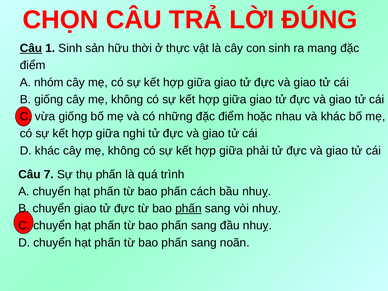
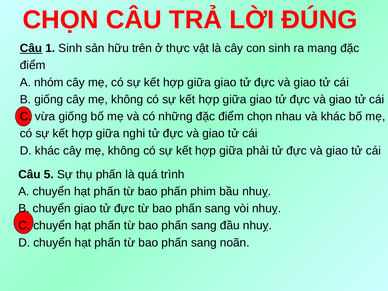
thời: thời -> trên (142, 48)
điểm hoặc: hoặc -> chọn (260, 117)
7: 7 -> 5 (49, 174)
cách: cách -> phim (203, 191)
phấn underline: present -> none (188, 208)
